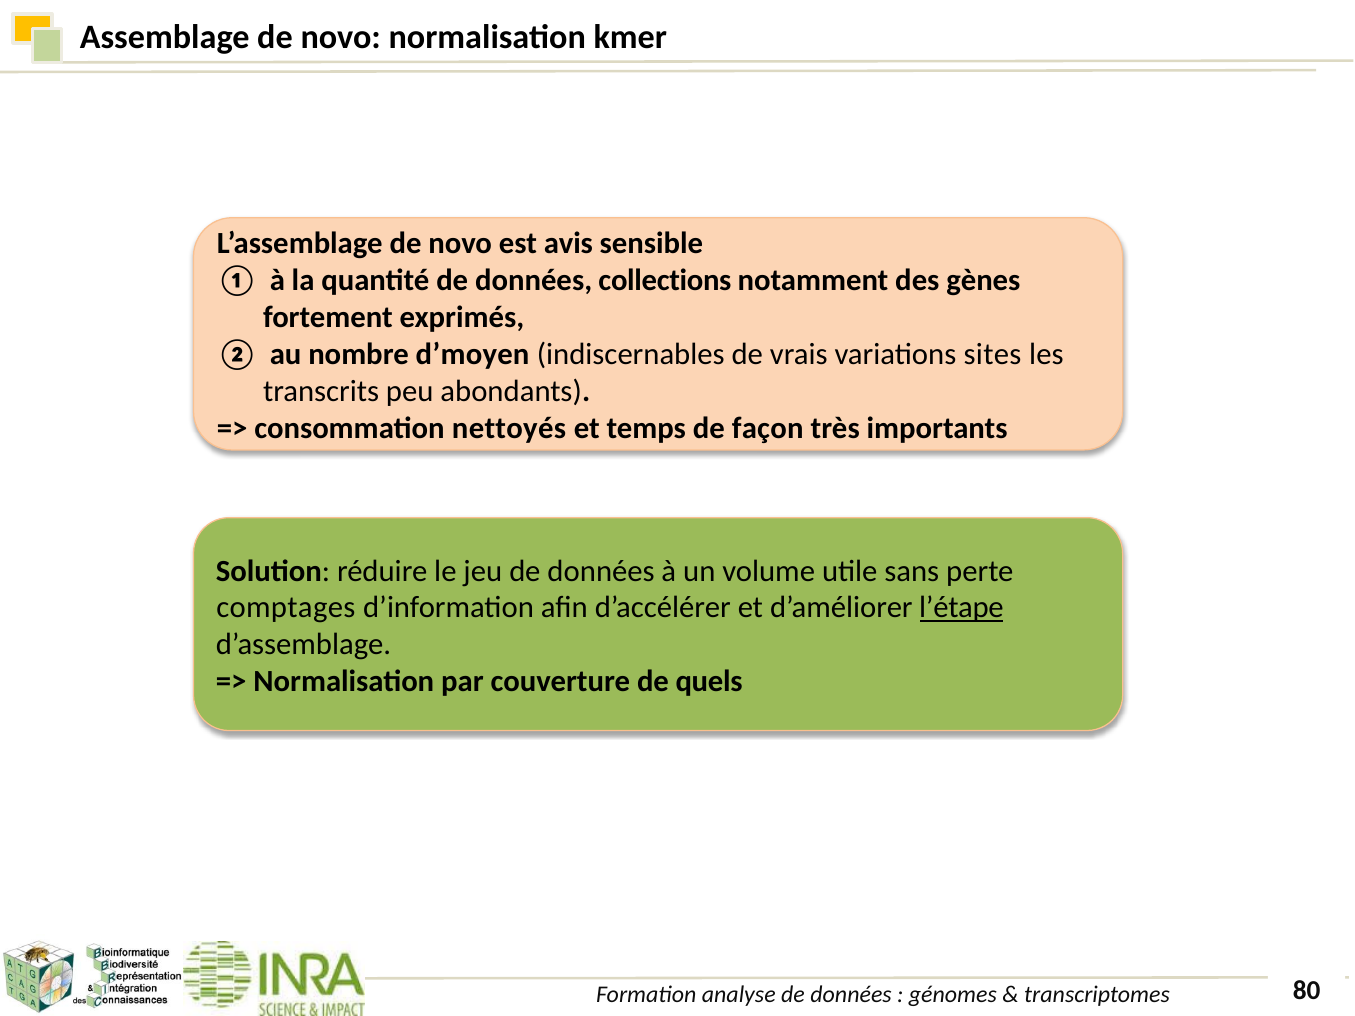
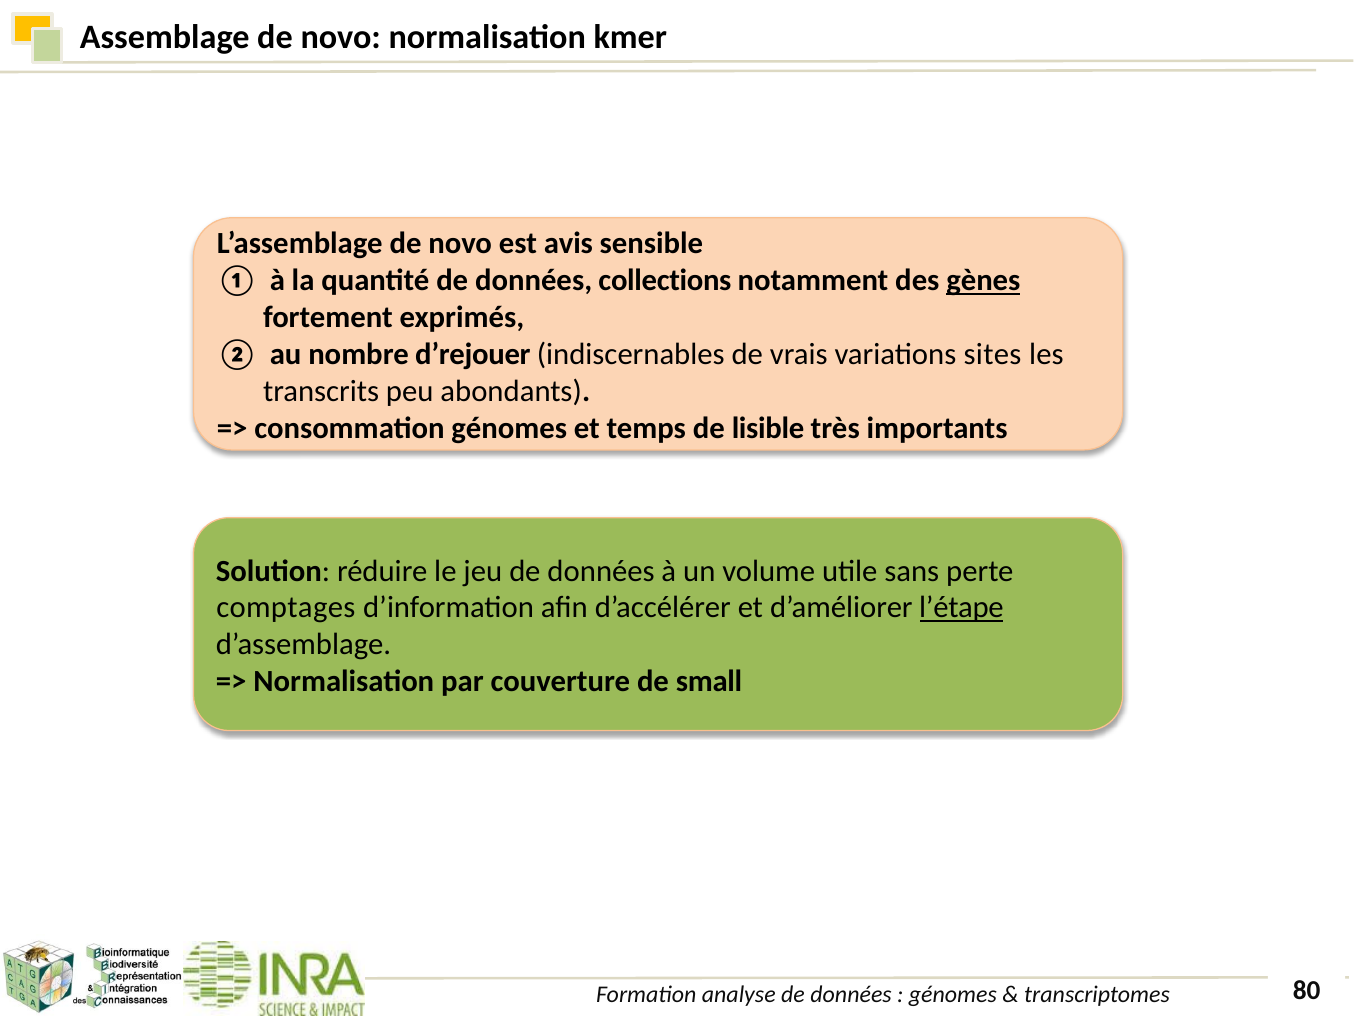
gènes underline: none -> present (983, 281)
d’moyen: d’moyen -> d’rejouer (473, 354)
consommation nettoyés: nettoyés -> génomes (509, 428)
façon: façon -> lisible (768, 428)
quels: quels -> small (709, 682)
